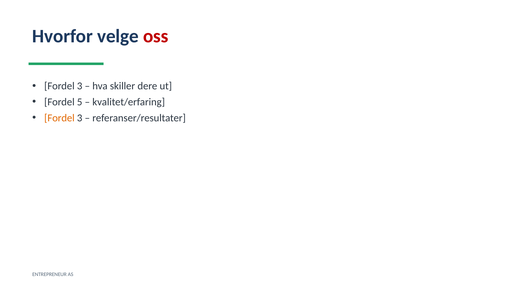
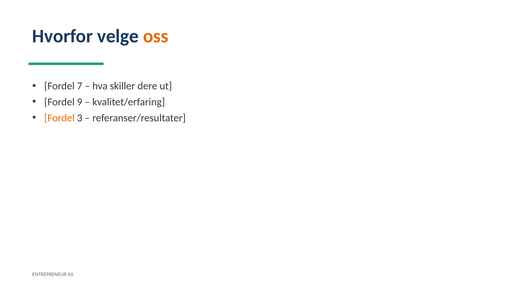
oss colour: red -> orange (156, 36)
3: 3 -> 7 (80, 86)
5: 5 -> 9 (80, 102)
